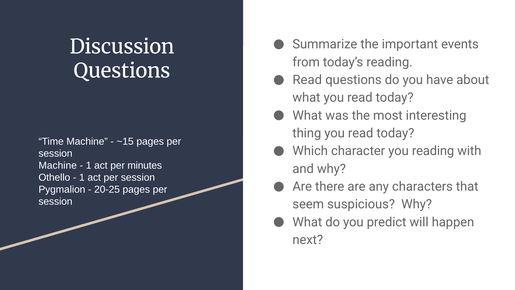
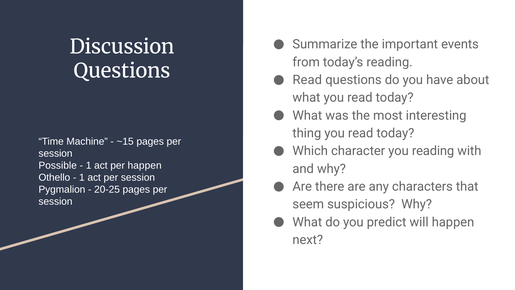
Machine: Machine -> Possible (58, 165)
per minutes: minutes -> happen (145, 165)
